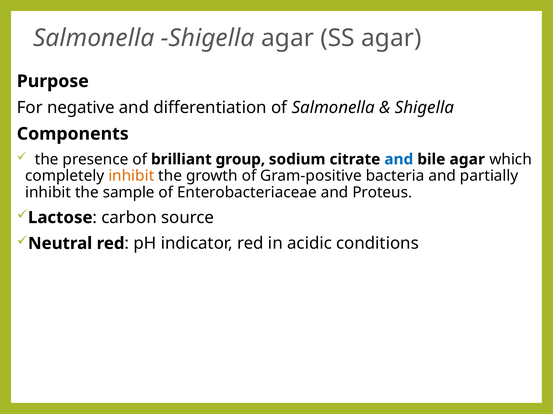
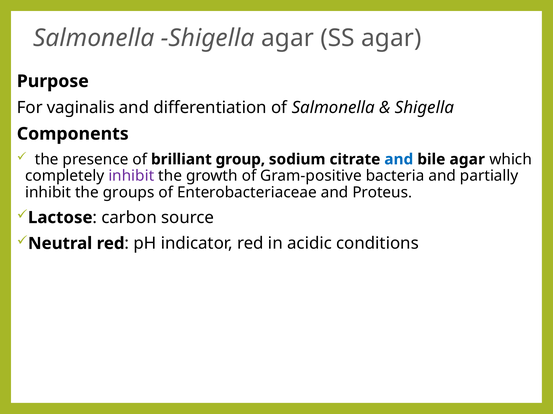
negative: negative -> vaginalis (81, 108)
inhibit colour: orange -> purple (131, 176)
sample: sample -> groups (129, 193)
